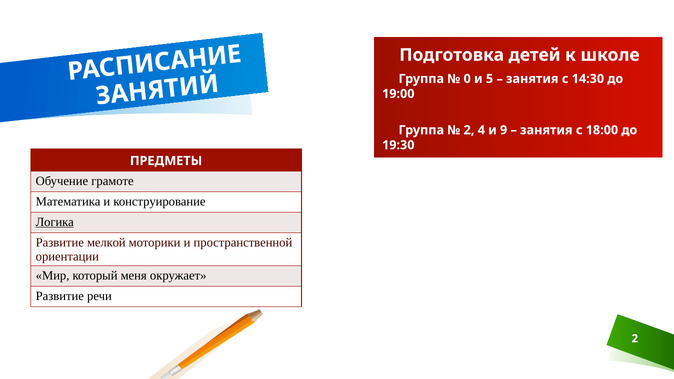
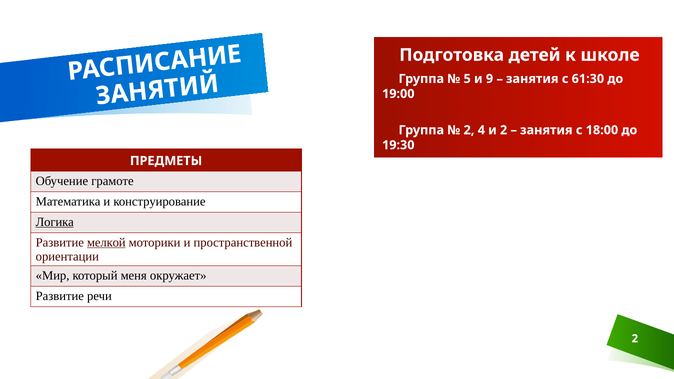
0: 0 -> 5 (467, 79)
5: 5 -> 9 (490, 79)
14:30: 14:30 -> 61:30 (588, 79)
и 9: 9 -> 2 (504, 130)
мелкой underline: none -> present (106, 242)
